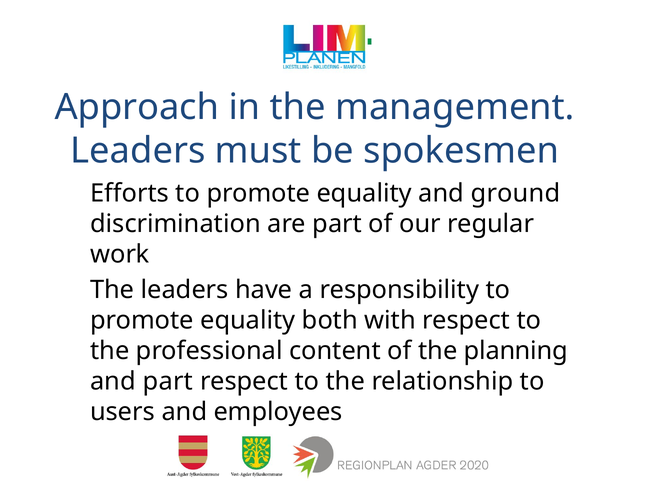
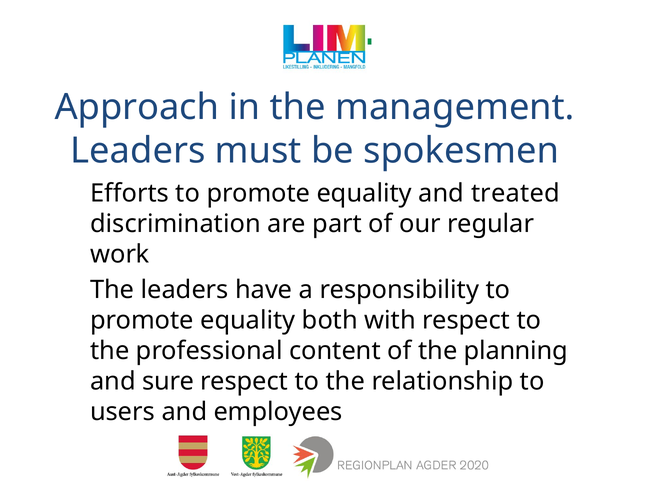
ground: ground -> treated (516, 193)
and part: part -> sure (168, 382)
